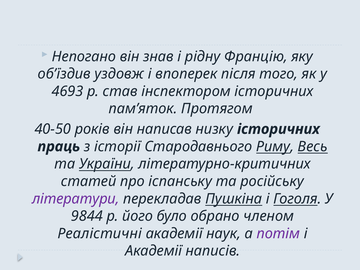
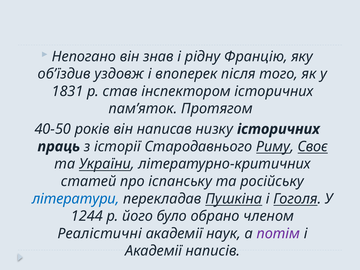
4693: 4693 -> 1831 (67, 91)
Весь: Весь -> Своє (313, 147)
літератури colour: purple -> blue (76, 199)
9844: 9844 -> 1244 (87, 216)
